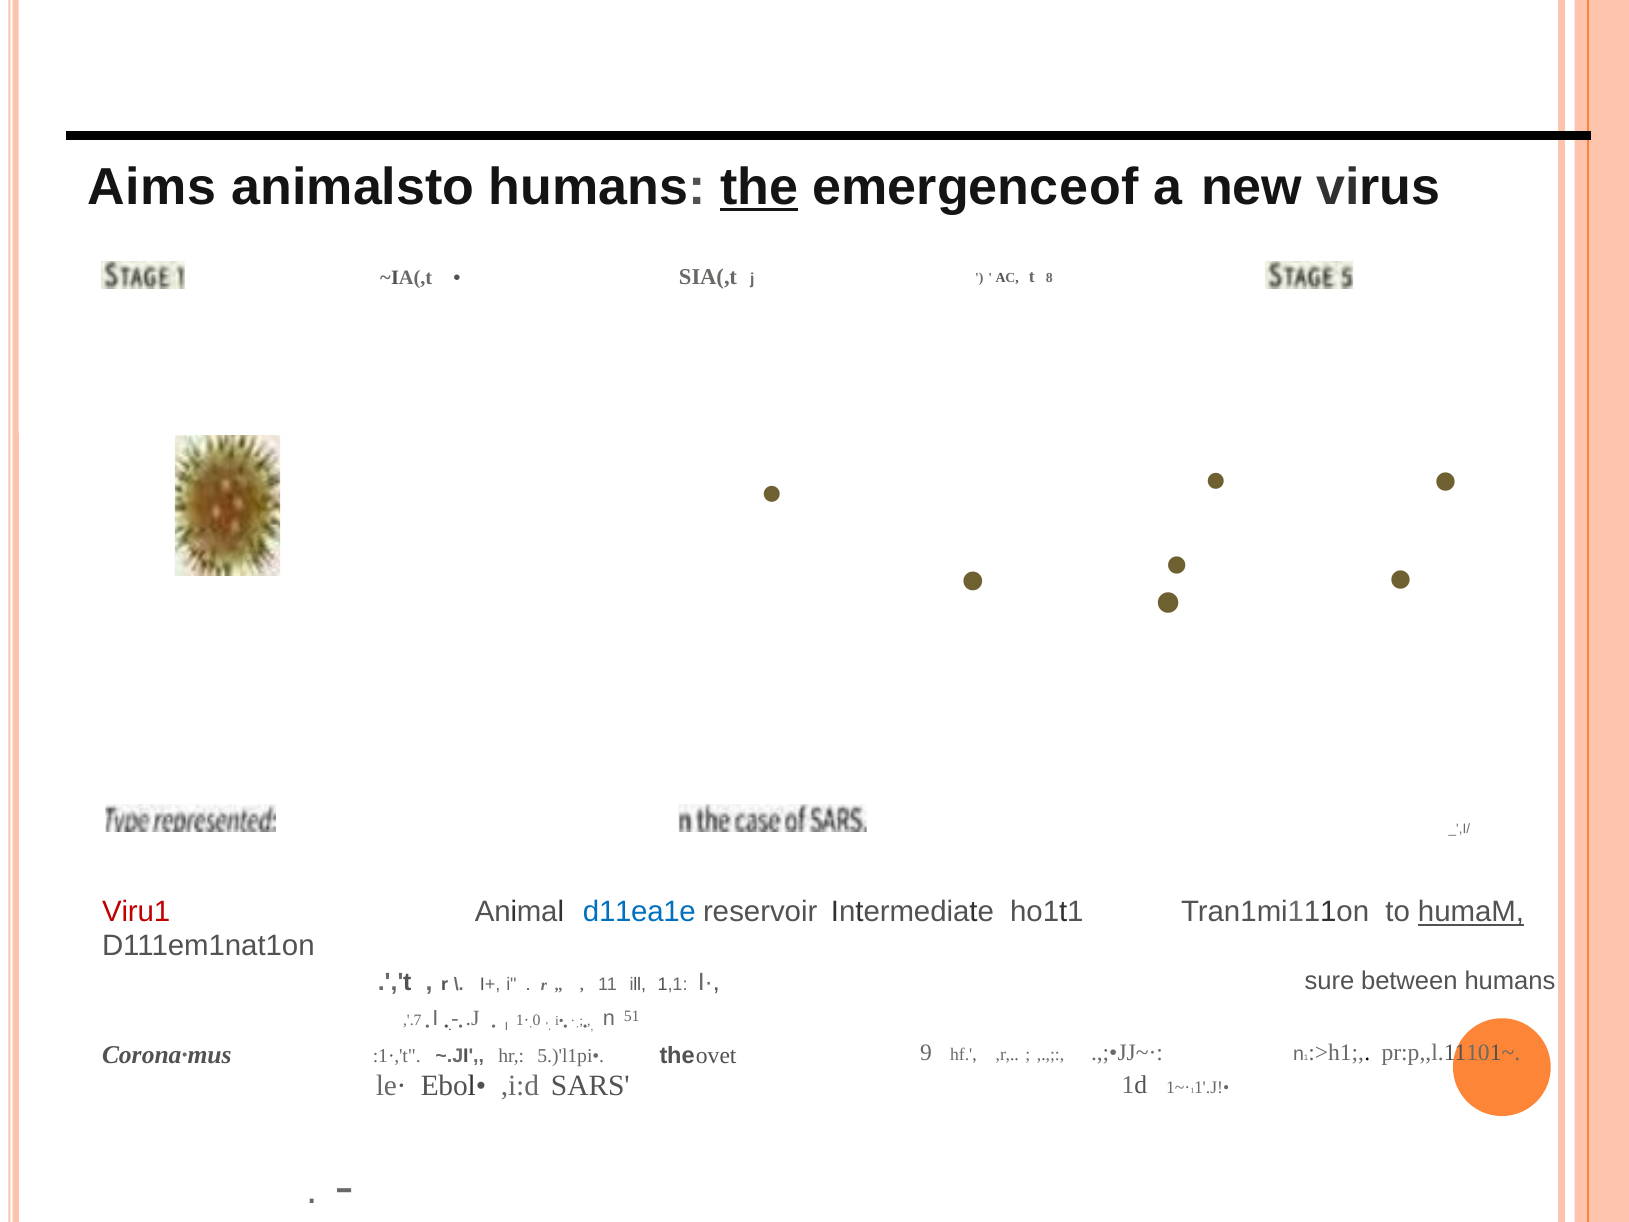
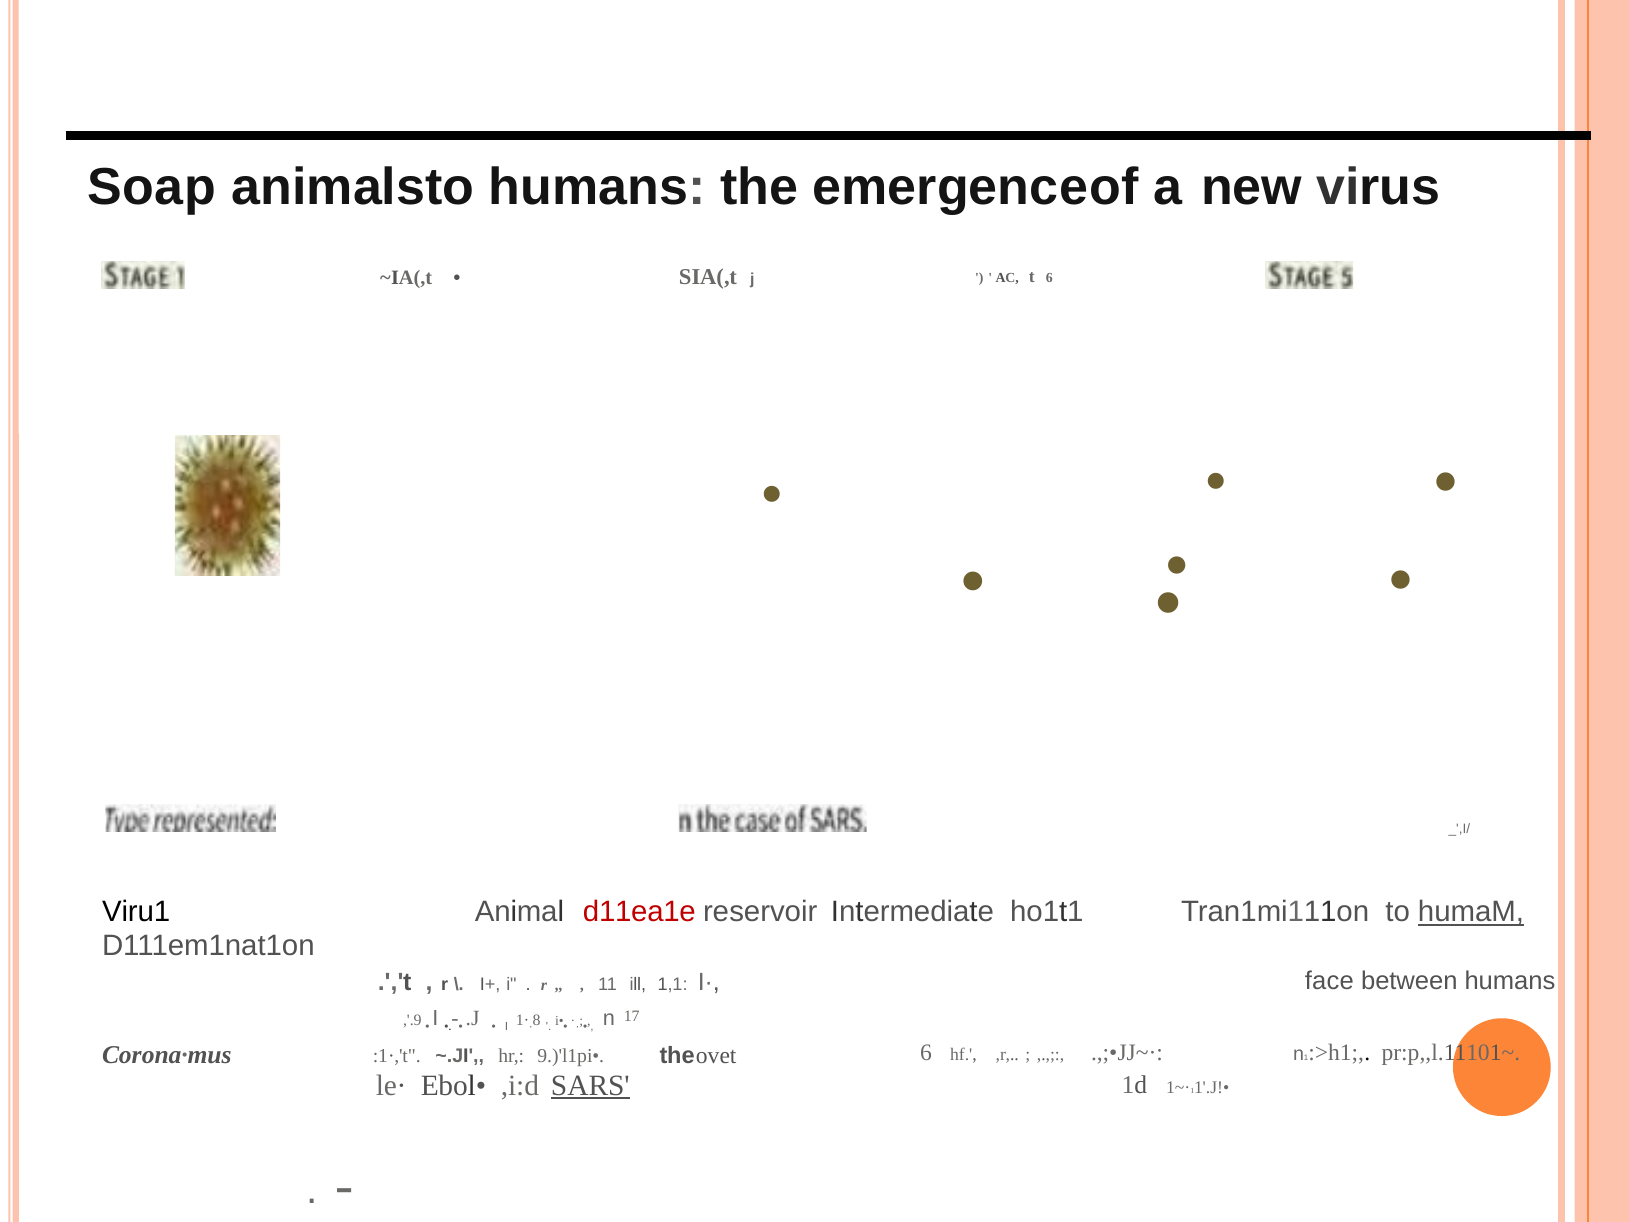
Aims: Aims -> Soap (152, 187)
the underline: present -> none (759, 187)
t 8: 8 -> 6 (1049, 278)
Viru1 colour: red -> black (136, 912)
d11ea1e colour: blue -> red (639, 912)
sure: sure -> face (1329, 981)
,'.7: ,'.7 -> ,'.9 (412, 1020)
0: 0 -> 8 (537, 1020)
51: 51 -> 17 (632, 1016)
5.)'l1pi•: 5.)'l1pi• -> 9.)'l1pi• (571, 1056)
theovet 9: 9 -> 6 (926, 1052)
SARS underline: none -> present (590, 1085)
